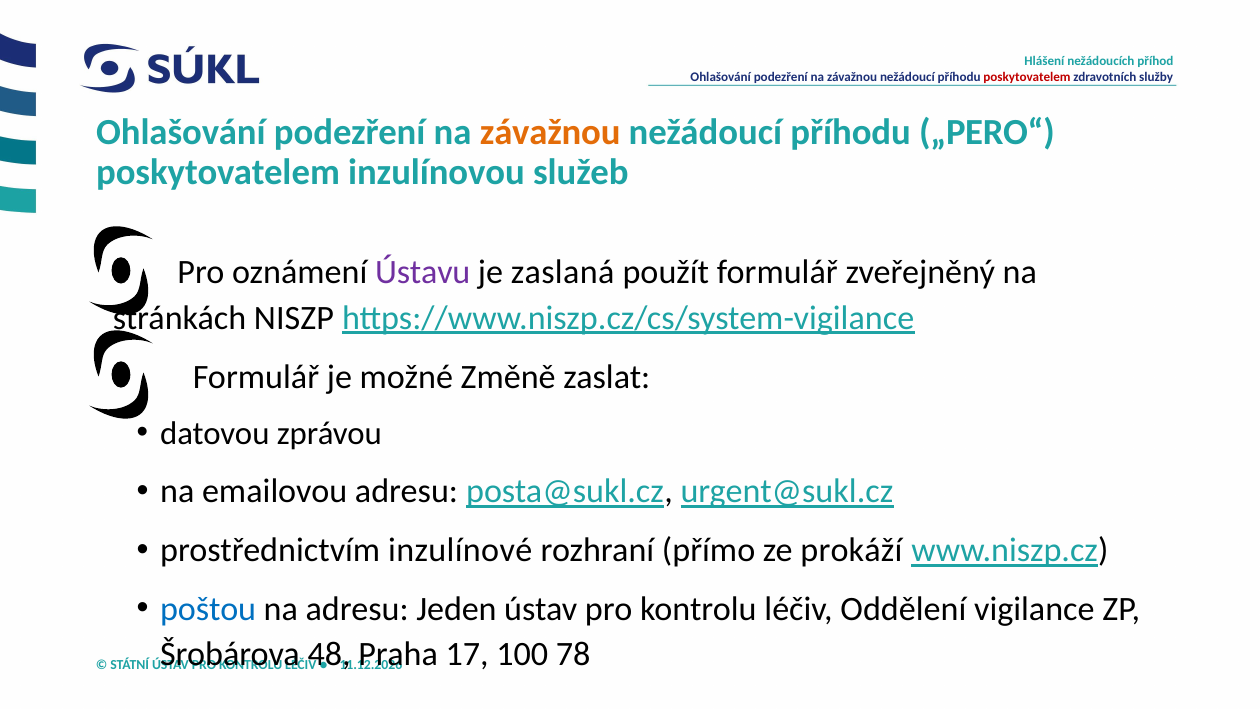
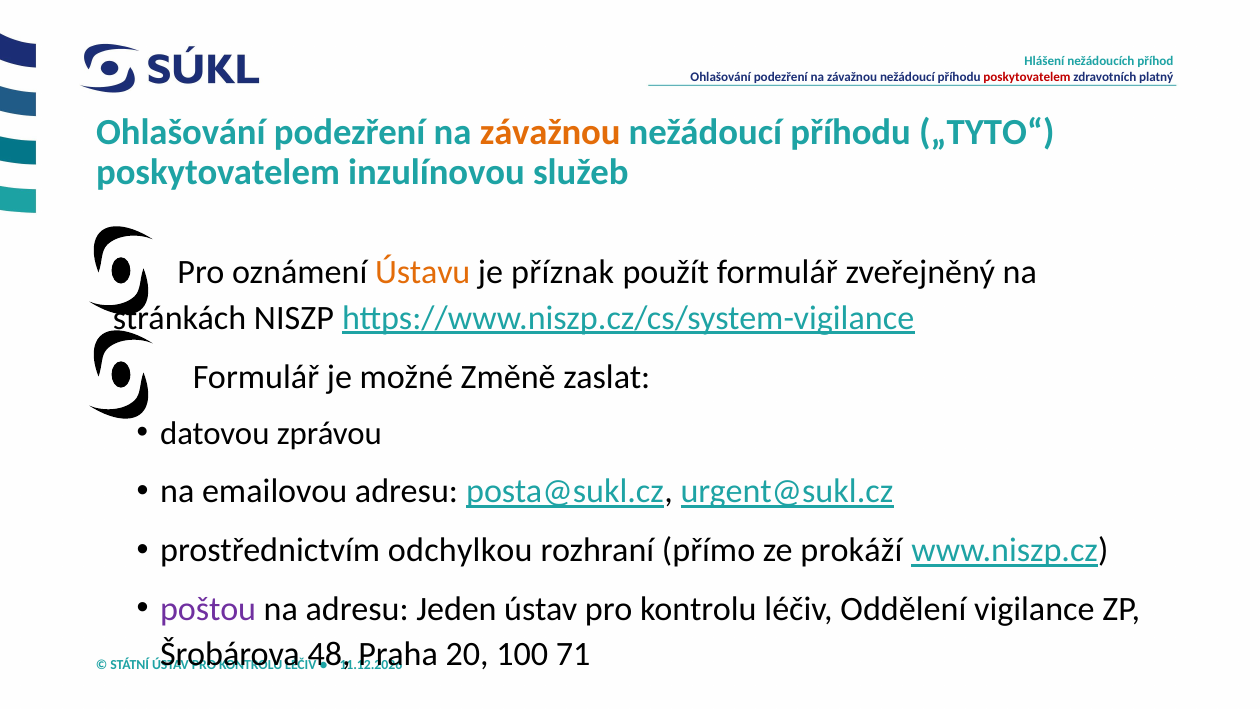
služby: služby -> platný (1156, 77)
„PERO“: „PERO“ -> „TYTO“ (987, 132)
Ústavu colour: purple -> orange (423, 273)
zaslaná: zaslaná -> příznak (563, 273)
inzulínové: inzulínové -> odchylkou (460, 550)
poštou colour: blue -> purple (208, 609)
17: 17 -> 20 (467, 654)
78: 78 -> 71 (573, 654)
